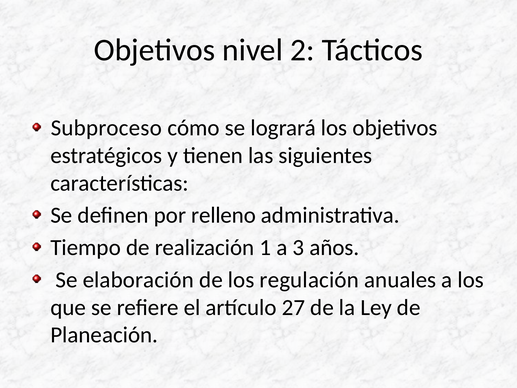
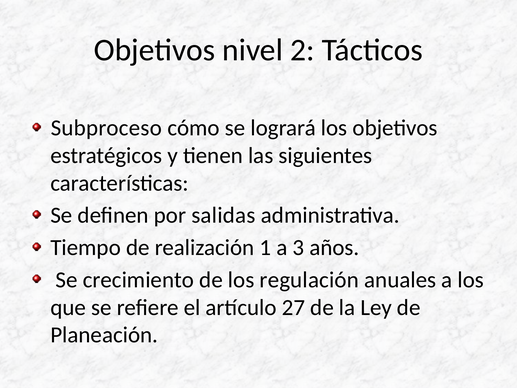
relleno: relleno -> salidas (223, 215)
elaboración: elaboración -> crecimiento (138, 280)
